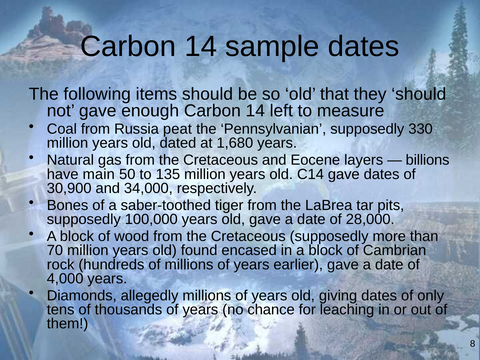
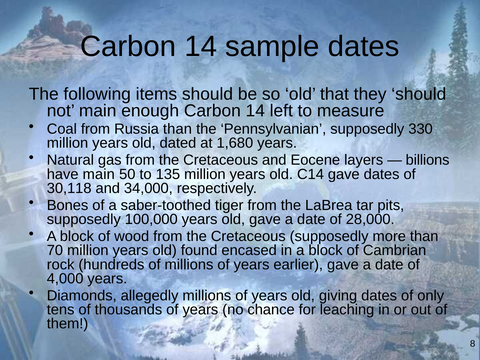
not gave: gave -> main (98, 111)
Russia peat: peat -> than (177, 129)
30,900: 30,900 -> 30,118 (69, 188)
